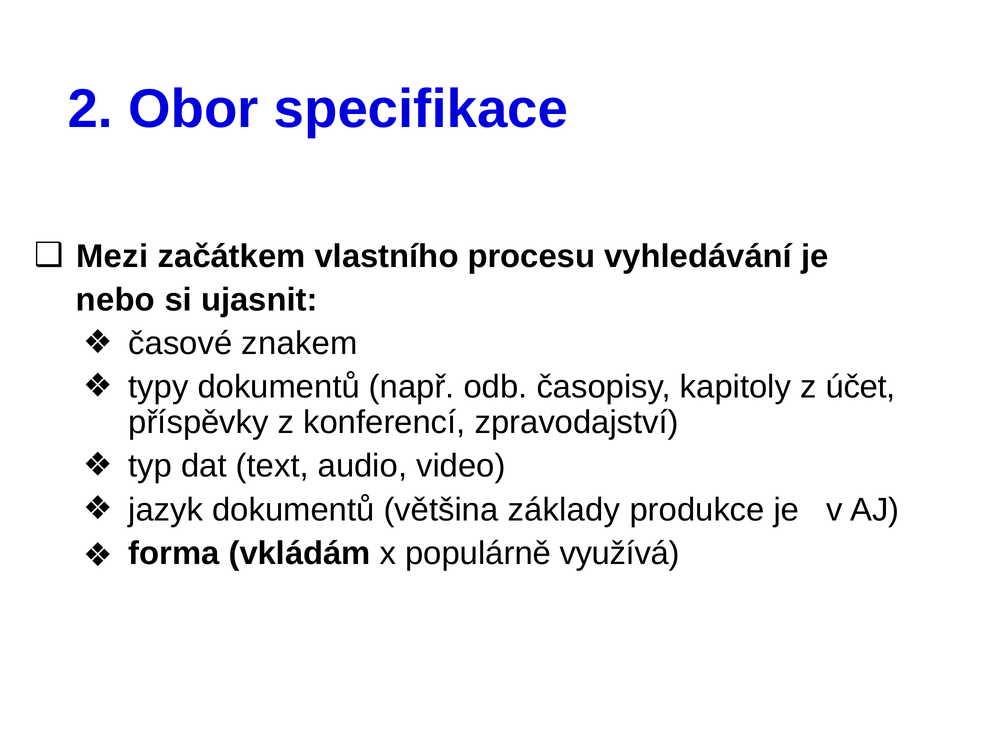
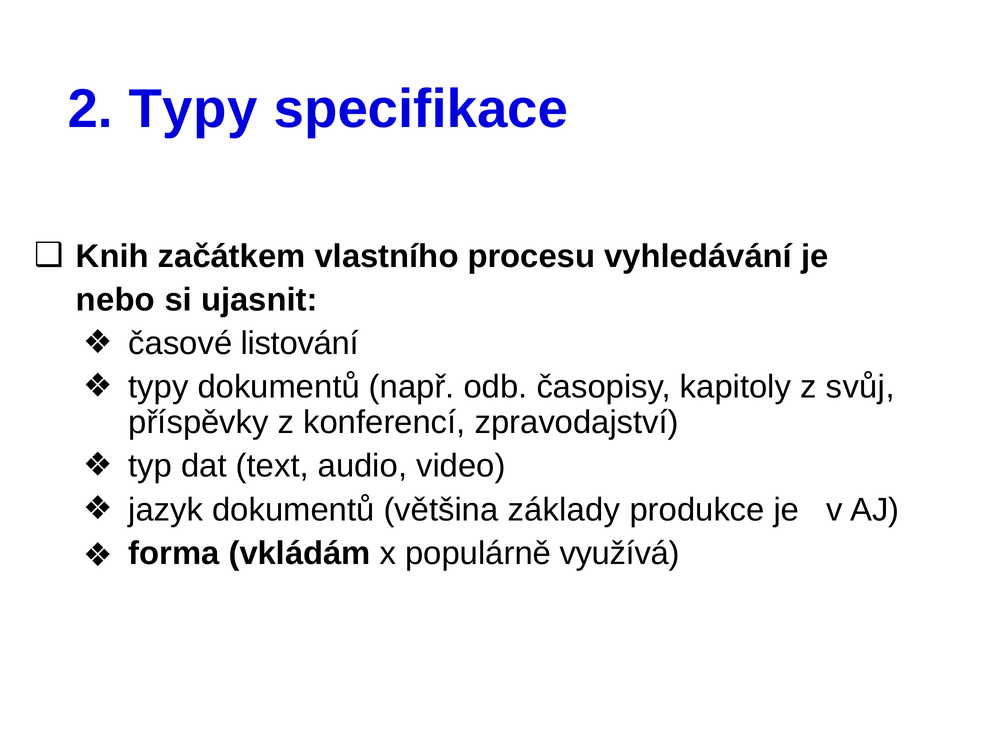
2 Obor: Obor -> Typy (193, 109)
Mezi: Mezi -> Knih (112, 256)
znakem: znakem -> listování (300, 343)
účet: účet -> svůj (860, 387)
